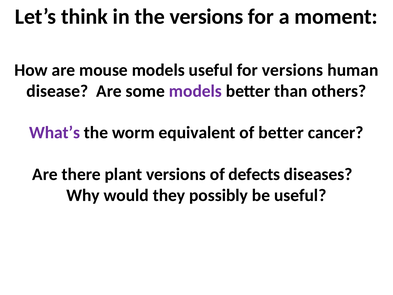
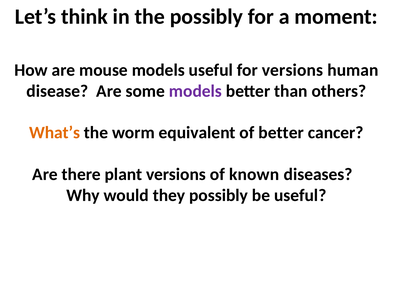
the versions: versions -> possibly (206, 17)
What’s colour: purple -> orange (55, 133)
defects: defects -> known (254, 174)
